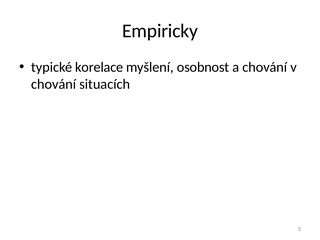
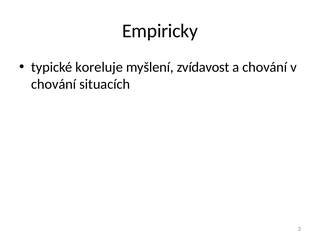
korelace: korelace -> koreluje (99, 67)
osobnost: osobnost -> zvídavost (203, 67)
